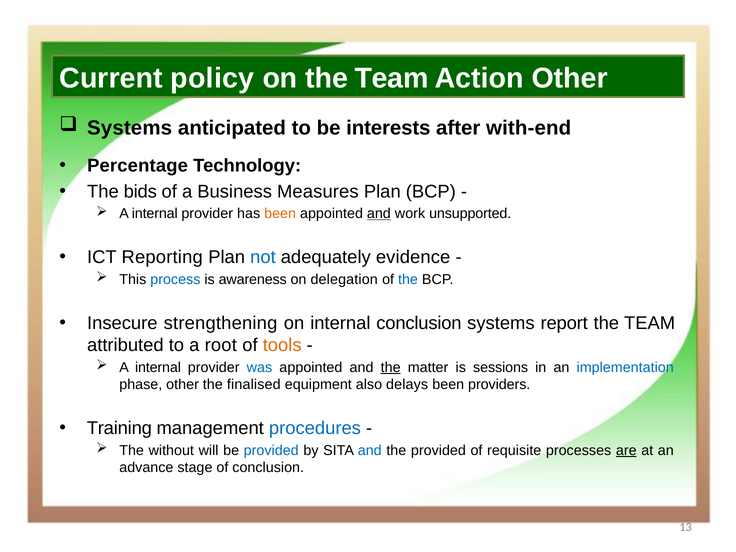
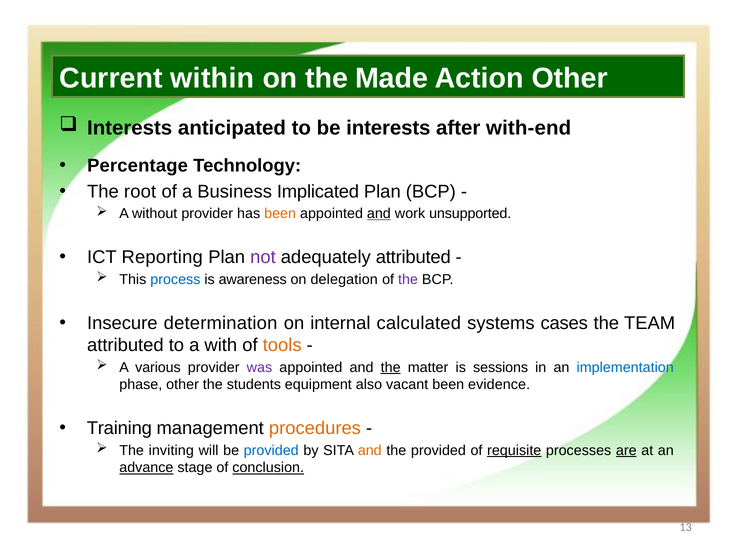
policy: policy -> within (212, 78)
on the Team: Team -> Made (391, 78)
Systems: Systems -> Interests (130, 128)
bids: bids -> root (140, 191)
Measures: Measures -> Implicated (318, 191)
internal: internal -> without (155, 214)
not colour: blue -> purple (263, 257)
adequately evidence: evidence -> attributed (413, 257)
the colour: blue -> purple (408, 280)
strengthening: strengthening -> determination (221, 323)
internal conclusion: conclusion -> calculated (419, 323)
report: report -> cases (564, 323)
root: root -> with (221, 345)
internal: internal -> various (158, 367)
was colour: blue -> purple (259, 367)
finalised: finalised -> students (254, 385)
delays: delays -> vacant (407, 385)
providers: providers -> evidence (499, 385)
procedures colour: blue -> orange (315, 428)
without: without -> inviting (171, 450)
and colour: blue -> orange (370, 450)
requisite underline: none -> present (514, 450)
advance underline: none -> present (146, 468)
conclusion underline: none -> present (268, 468)
